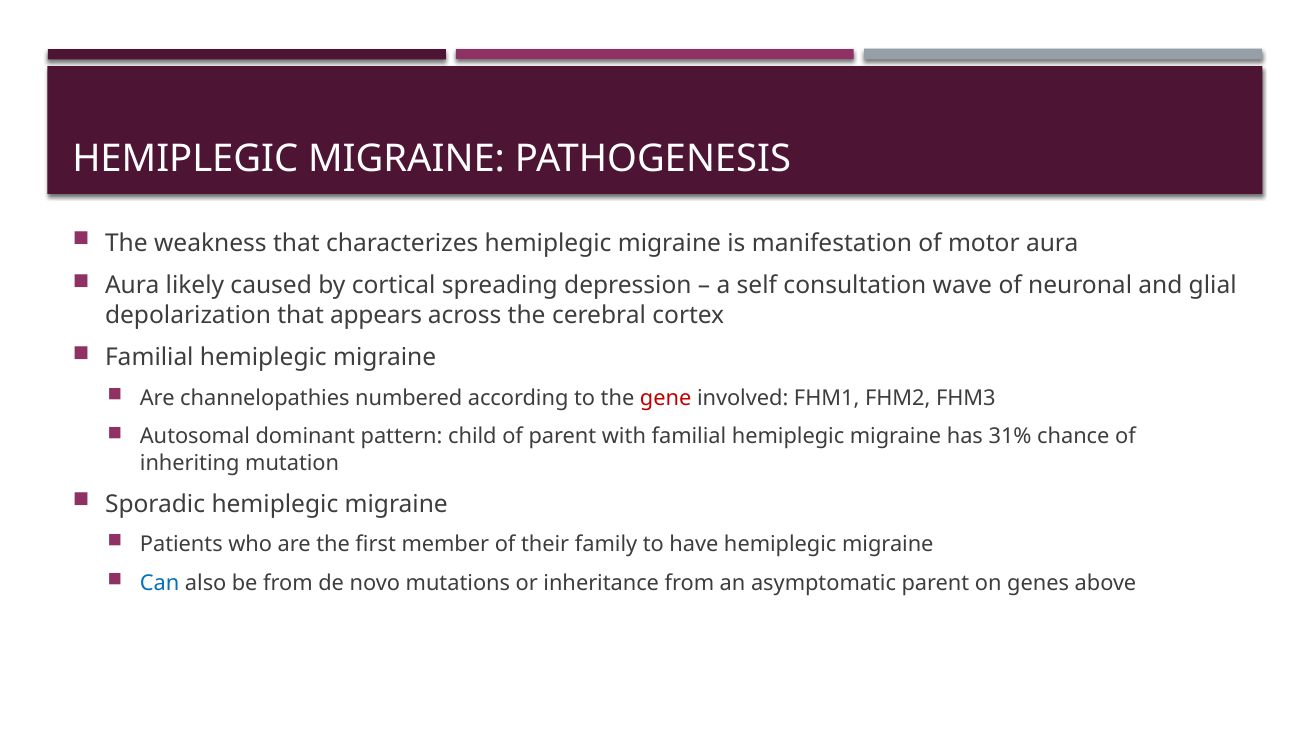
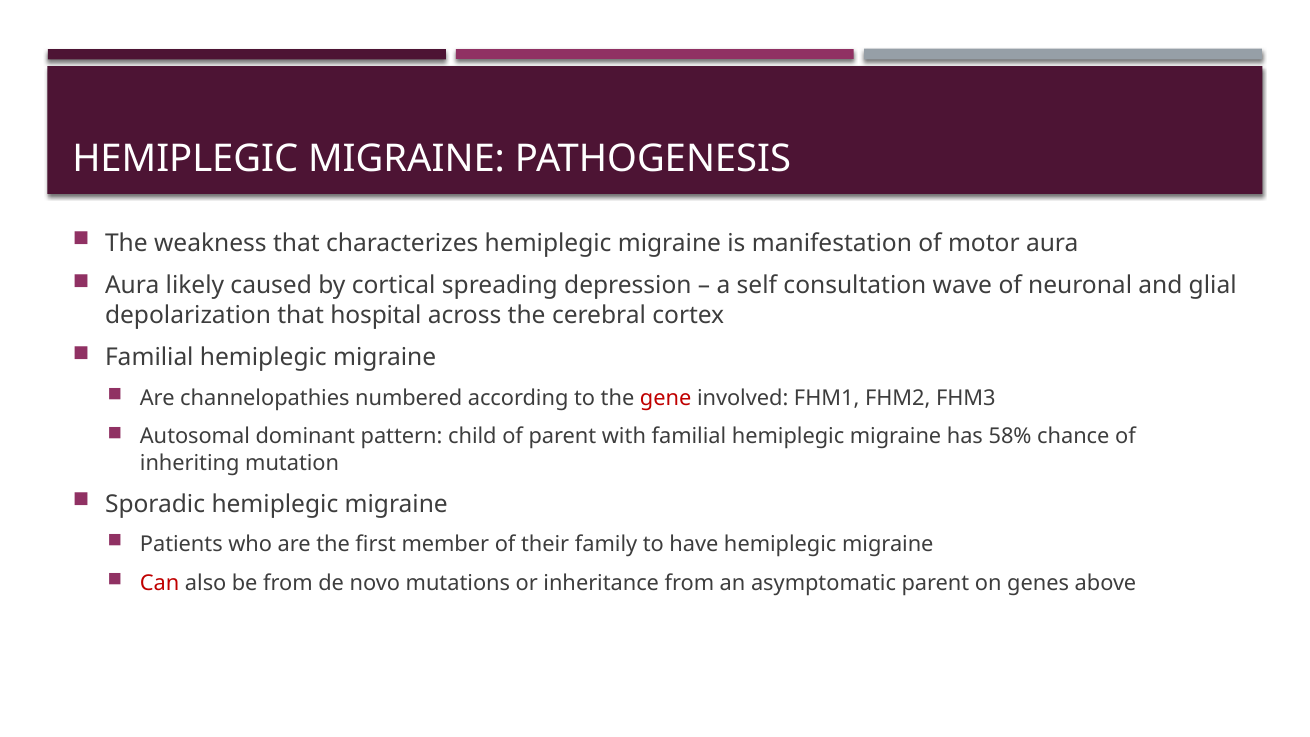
appears: appears -> hospital (376, 315)
31%: 31% -> 58% (1010, 437)
Can colour: blue -> red (160, 583)
